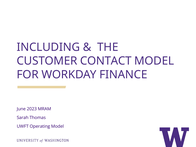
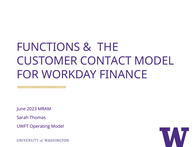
INCLUDING: INCLUDING -> FUNCTIONS (48, 47)
